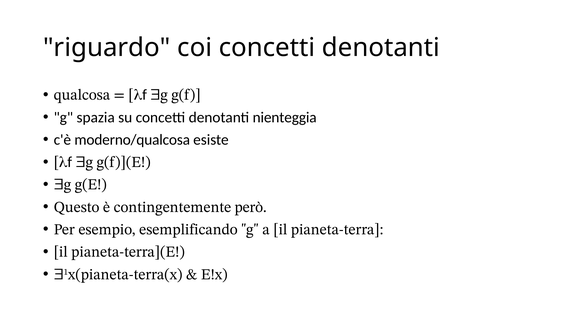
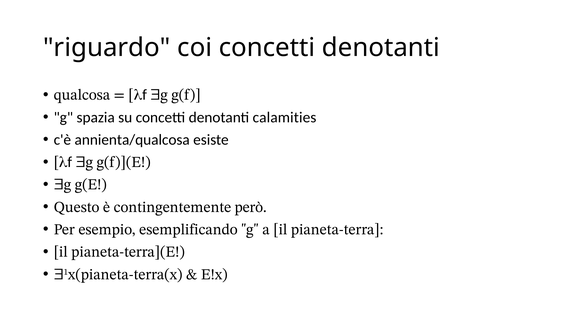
nienteggia: nienteggia -> calamities (285, 117)
moderno/qualcosa: moderno/qualcosa -> annienta/qualcosa (132, 140)
